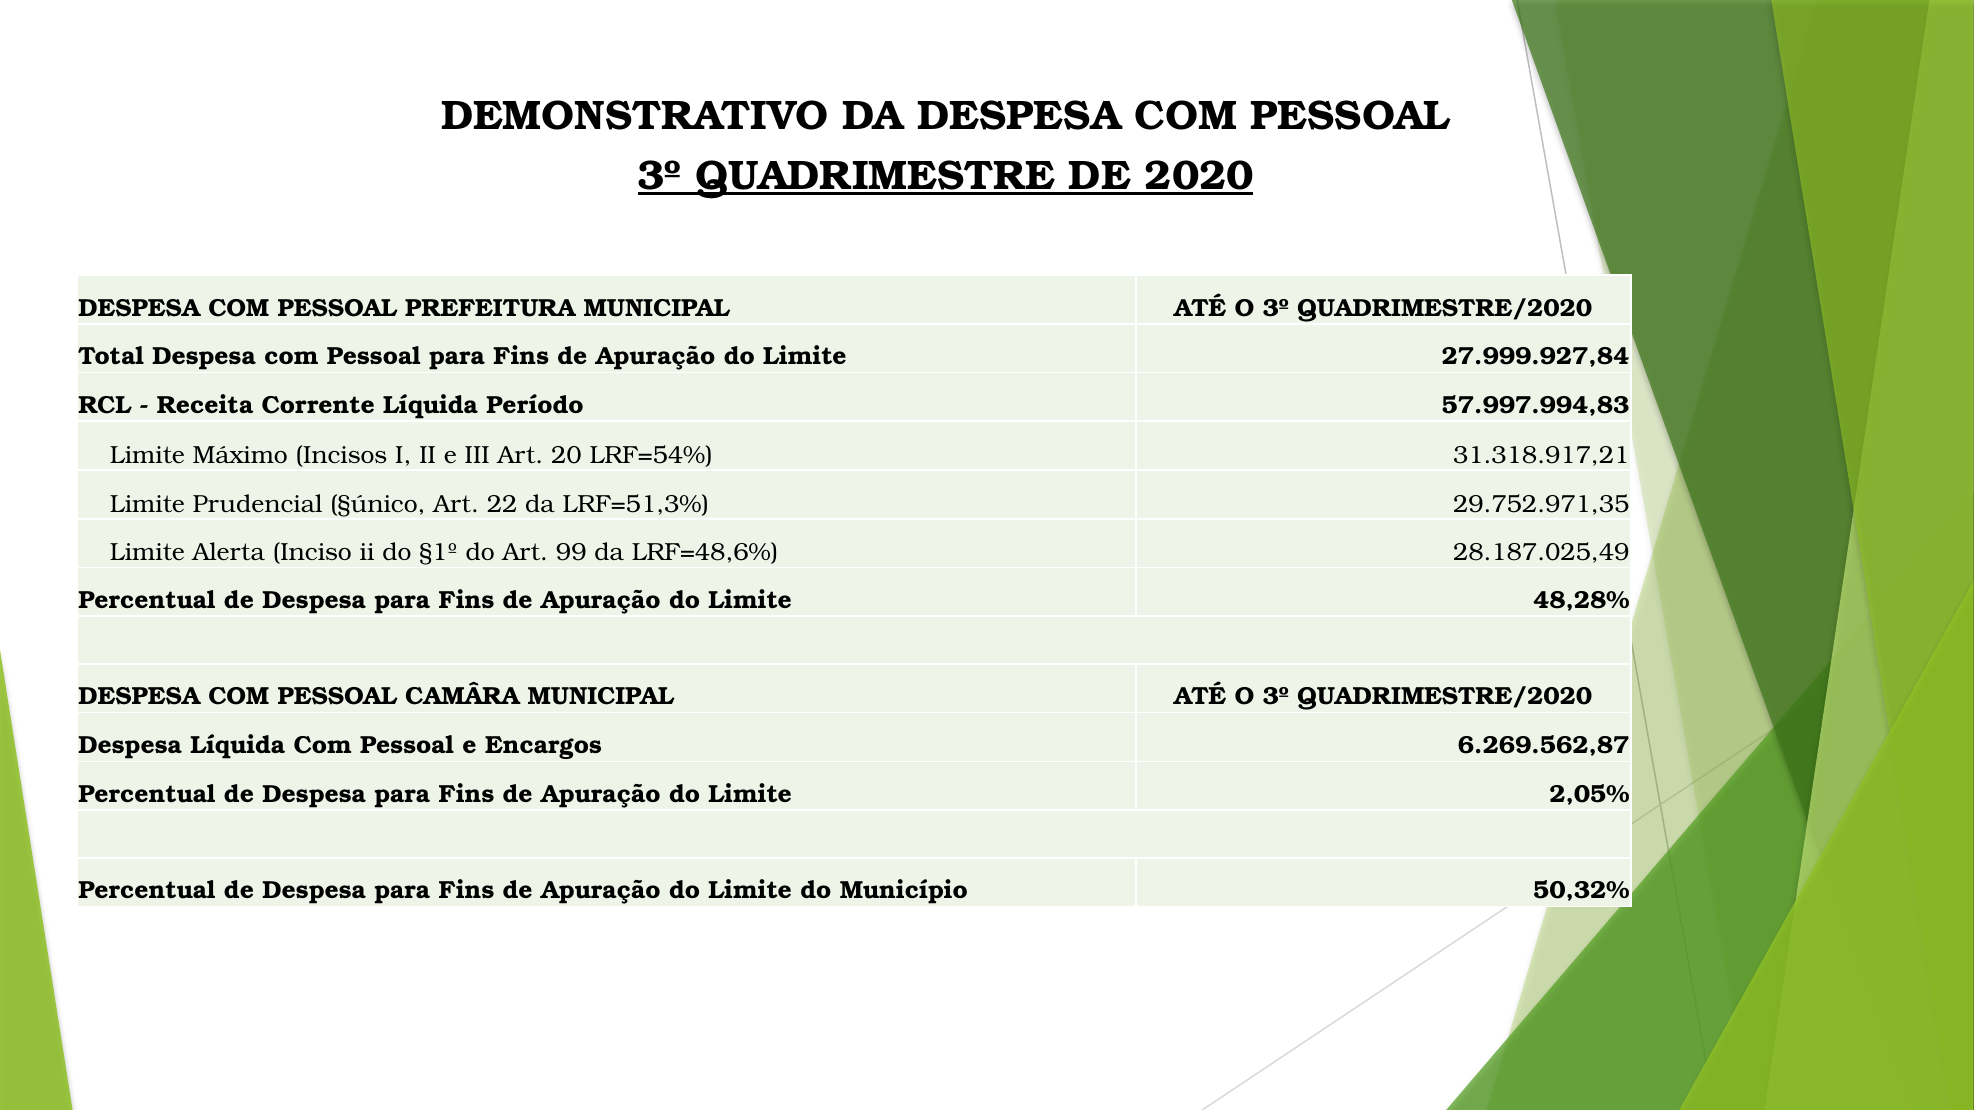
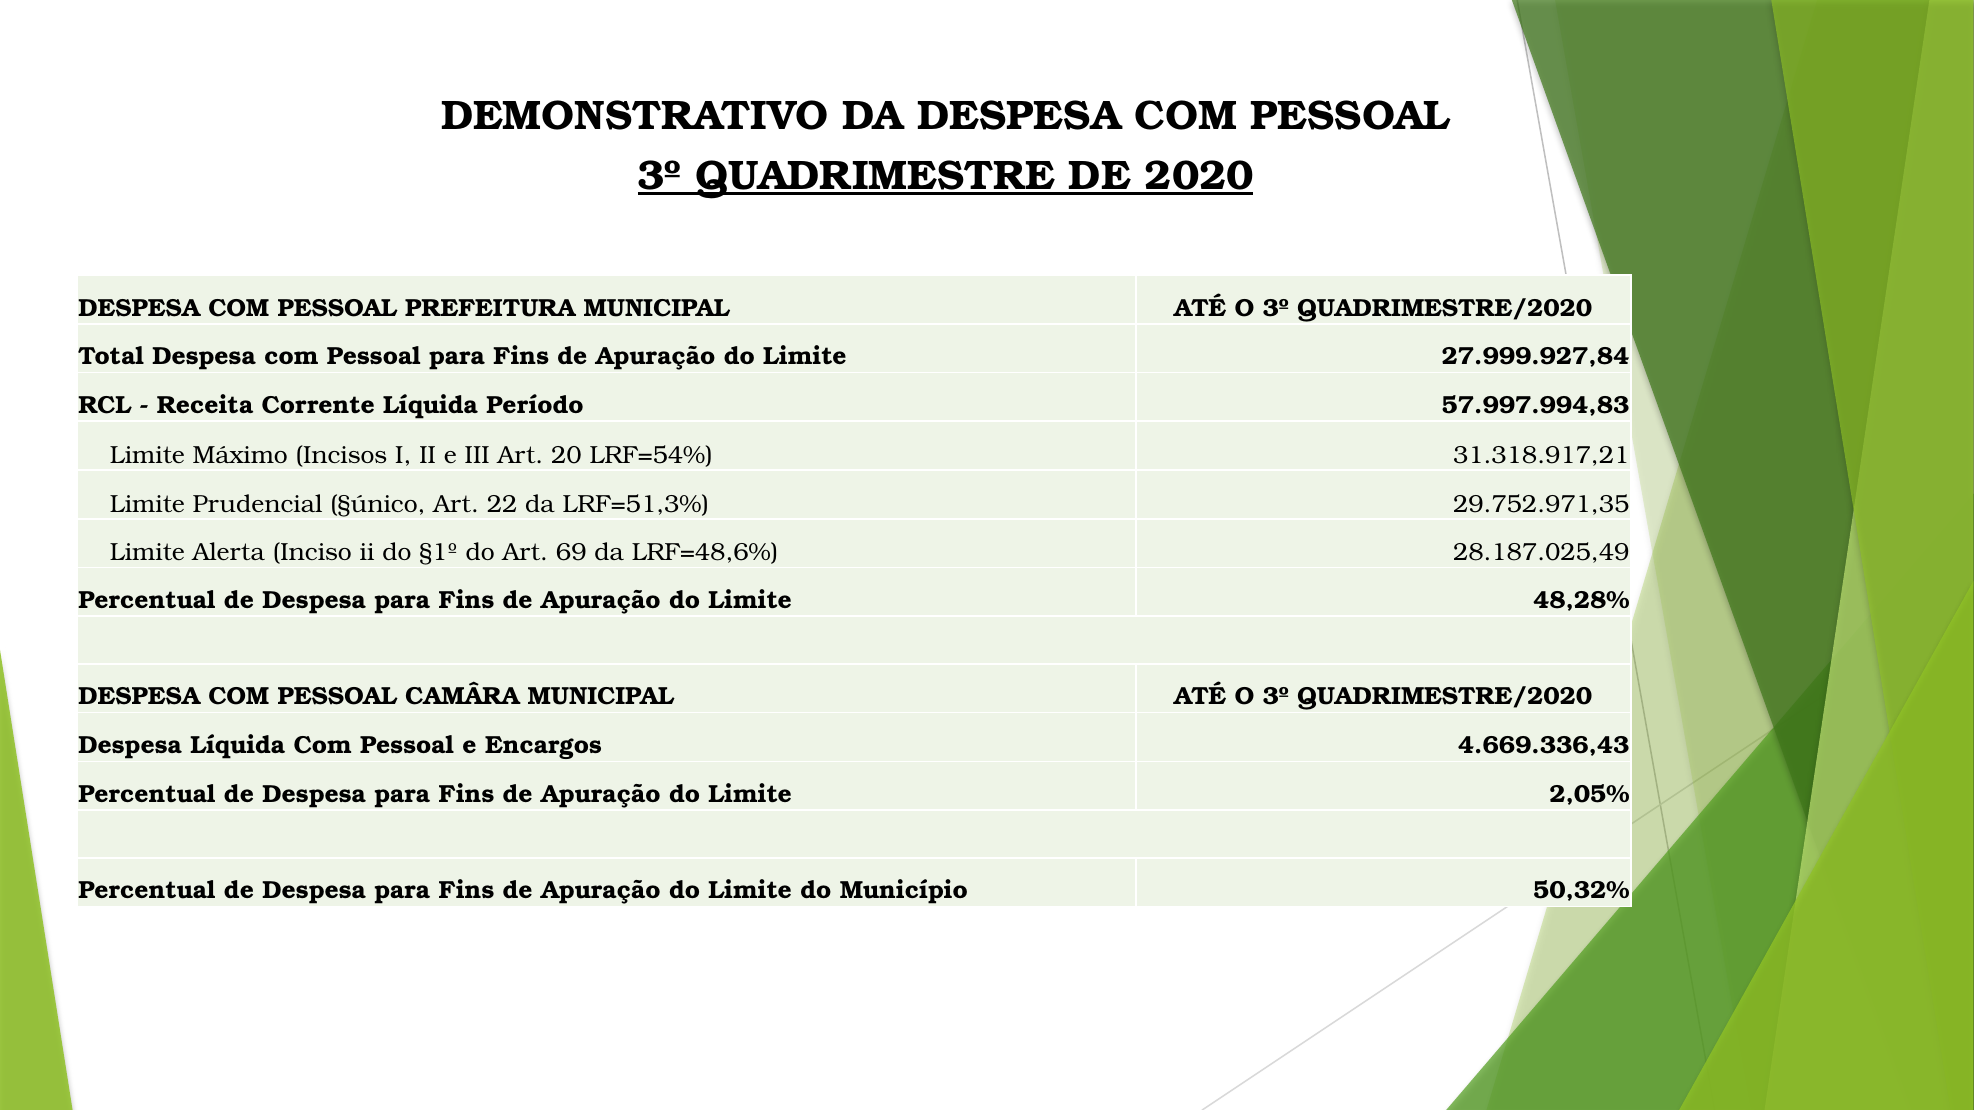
99: 99 -> 69 (571, 553)
6.269.562,87: 6.269.562,87 -> 4.669.336,43 (1544, 746)
